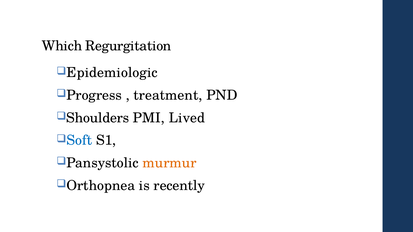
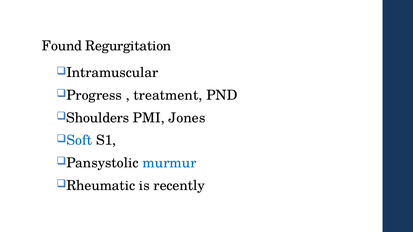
Which: Which -> Found (62, 46)
Epidemiologic: Epidemiologic -> Intramuscular (112, 73)
Lived: Lived -> Jones (187, 118)
murmur colour: orange -> blue (170, 163)
Orthopnea: Orthopnea -> Rheumatic (101, 186)
